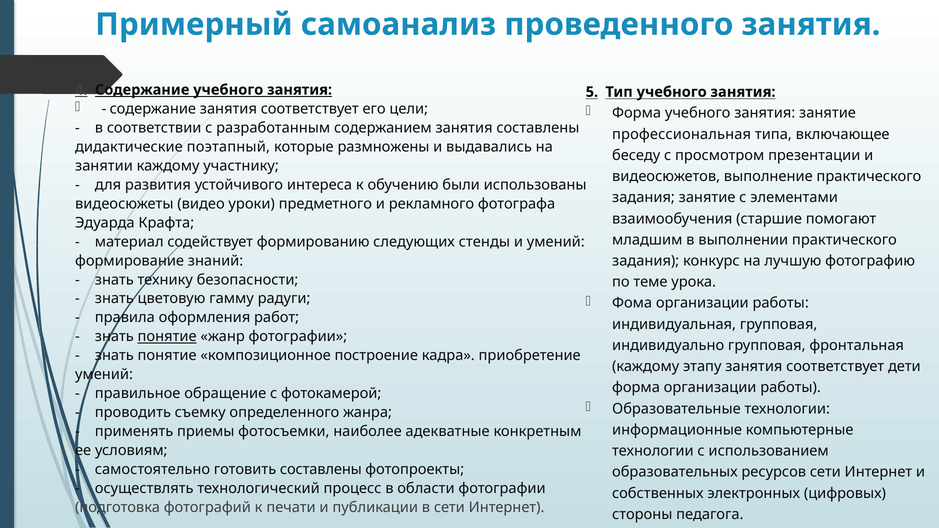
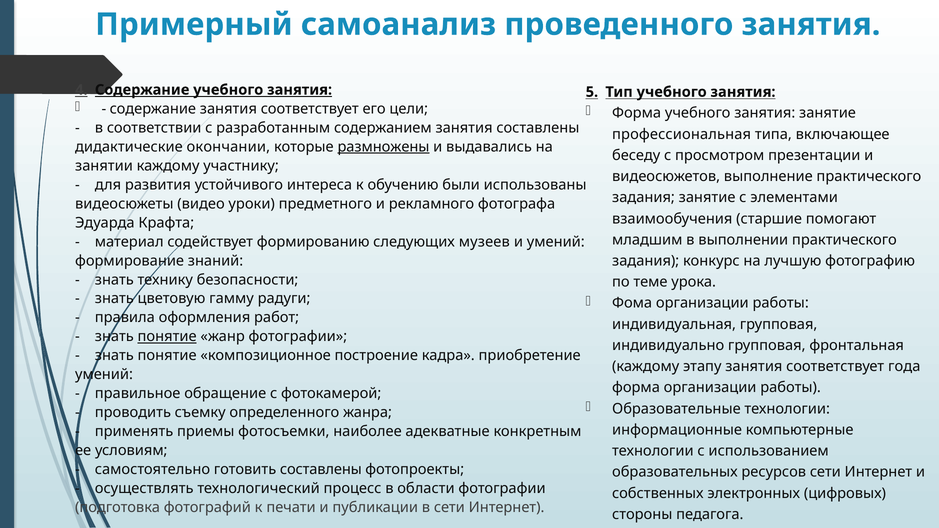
поэтапный: поэтапный -> окончании (228, 147)
размножены underline: none -> present (384, 147)
стенды: стенды -> музеев (484, 242)
дети: дети -> года (904, 367)
